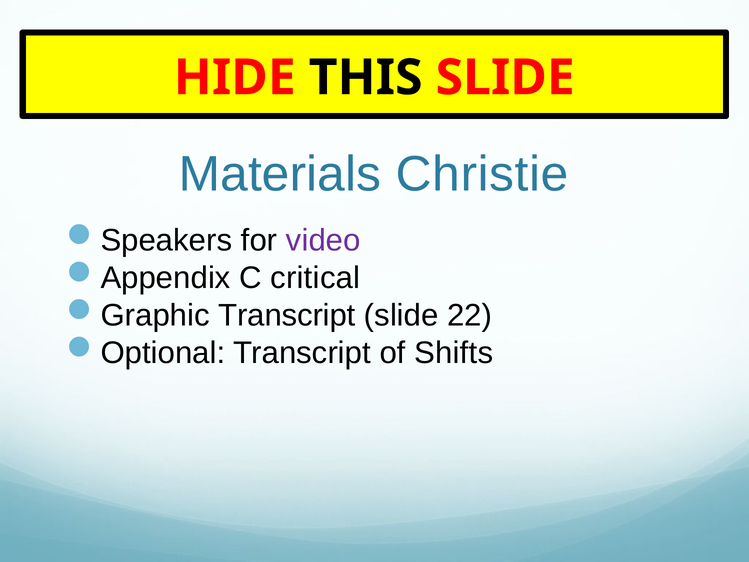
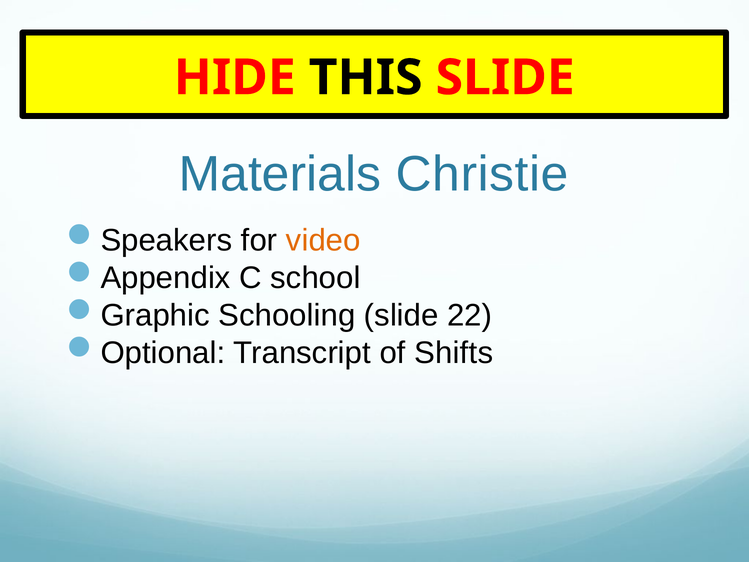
video colour: purple -> orange (323, 241)
critical: critical -> school (315, 278)
Graphic Transcript: Transcript -> Schooling (287, 315)
